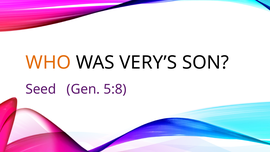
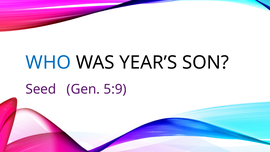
WHO colour: orange -> blue (48, 63)
VERY’S: VERY’S -> YEAR’S (148, 63)
5:8: 5:8 -> 5:9 (115, 89)
